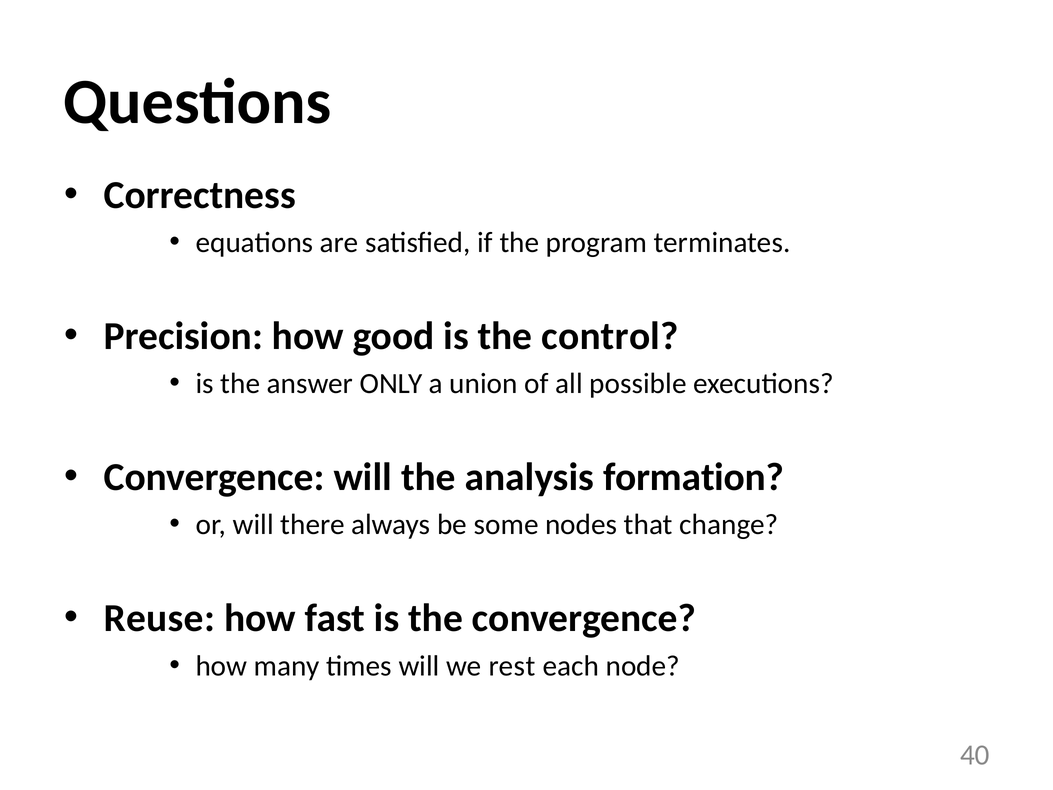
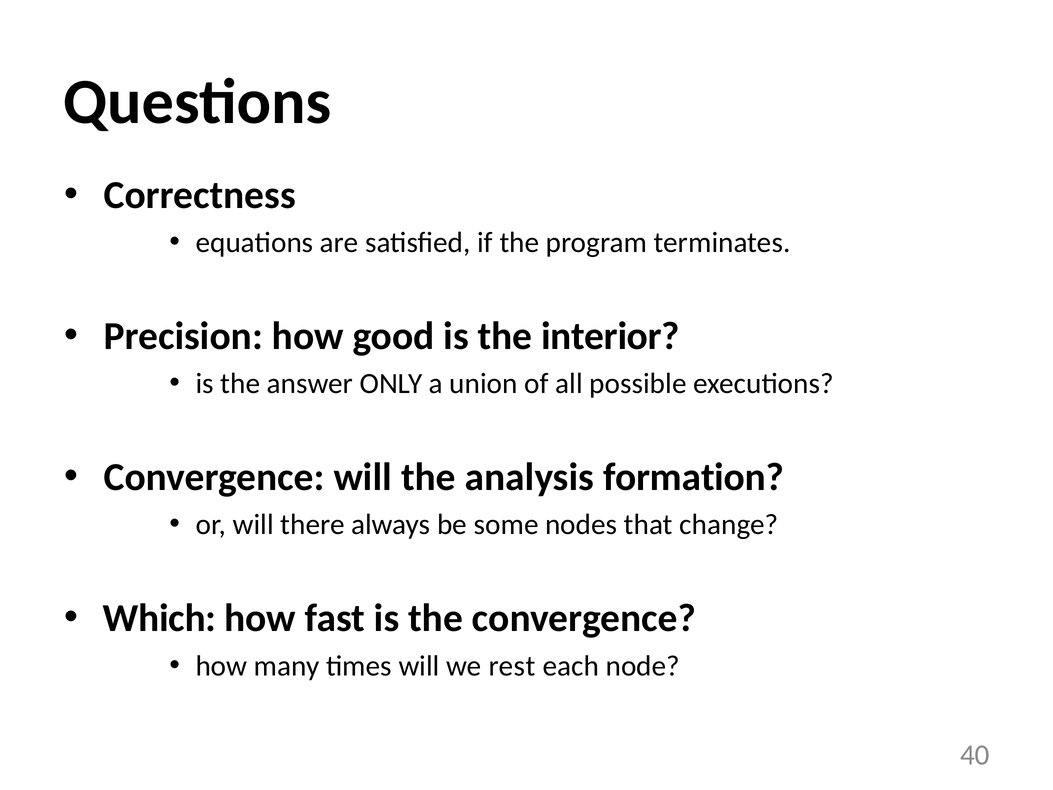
control: control -> interior (610, 336)
Reuse: Reuse -> Which (160, 618)
